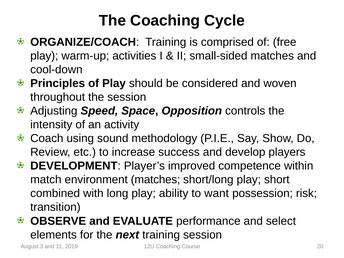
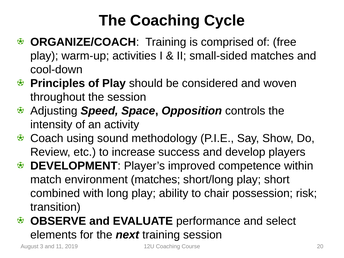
want: want -> chair (217, 193)
